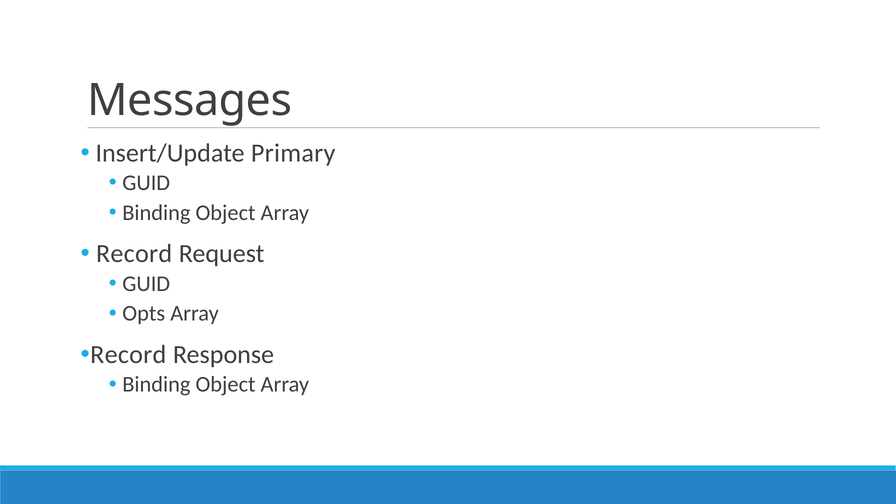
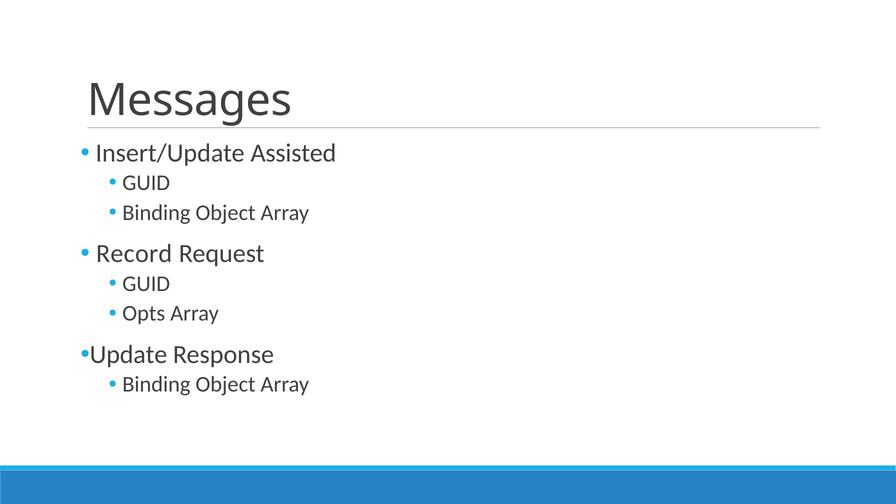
Primary: Primary -> Assisted (293, 153)
Record: Record -> Update (128, 355)
